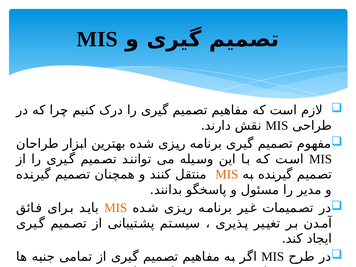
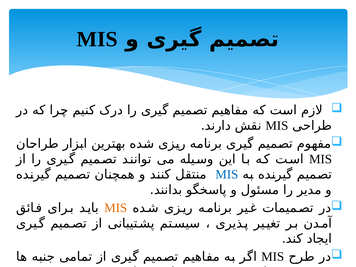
MIS colour: orange -> blue (227, 174)
